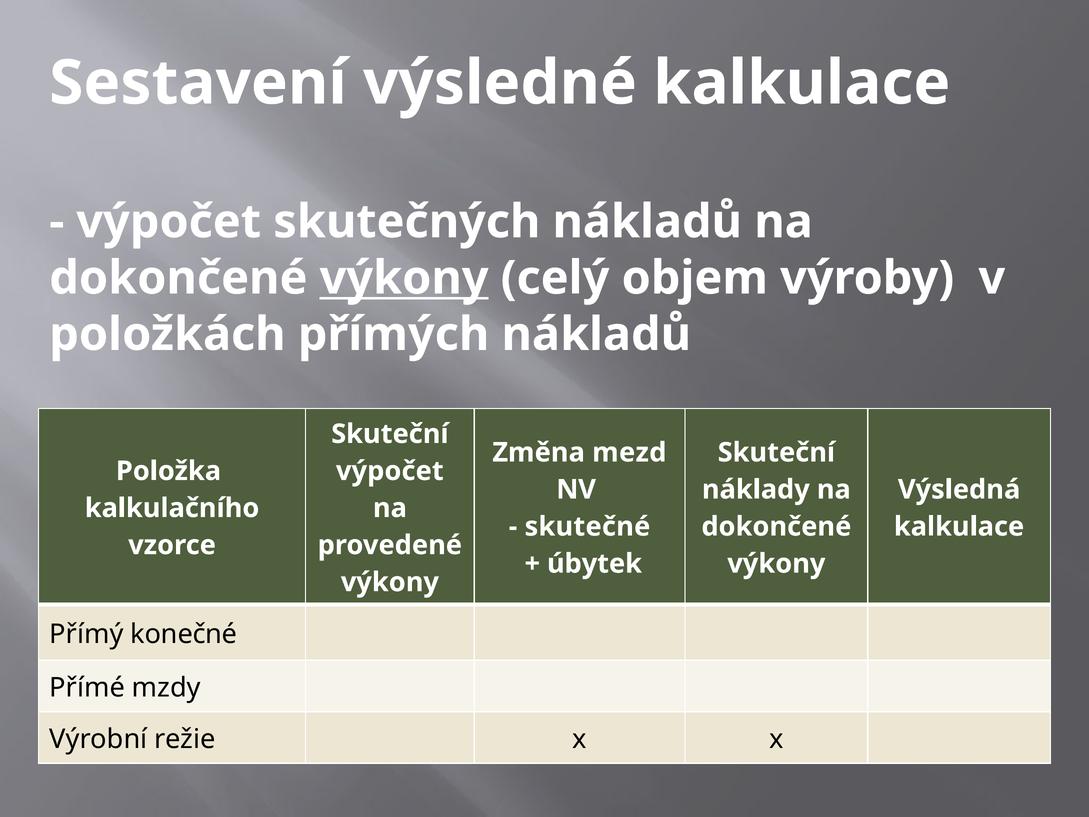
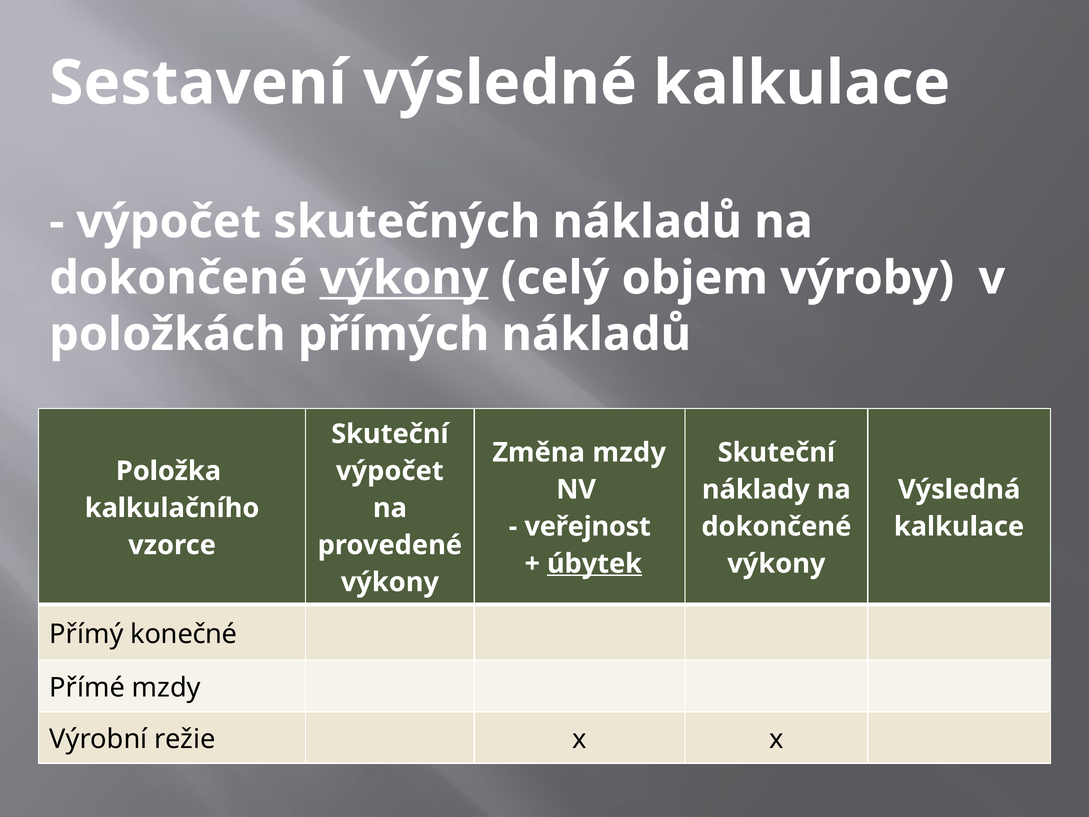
Změna mezd: mezd -> mzdy (629, 452)
skutečné: skutečné -> veřejnost (588, 526)
úbytek underline: none -> present (594, 564)
